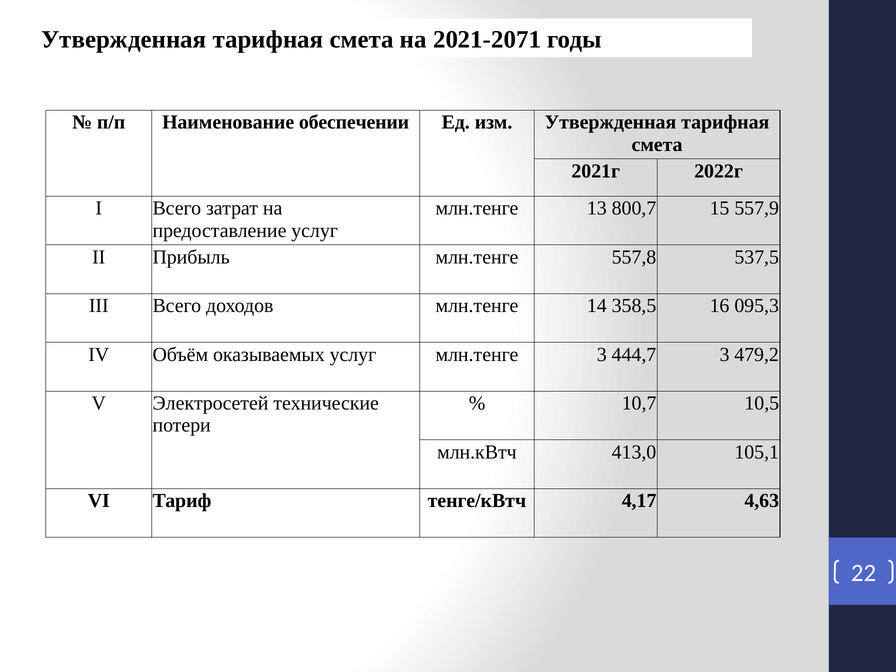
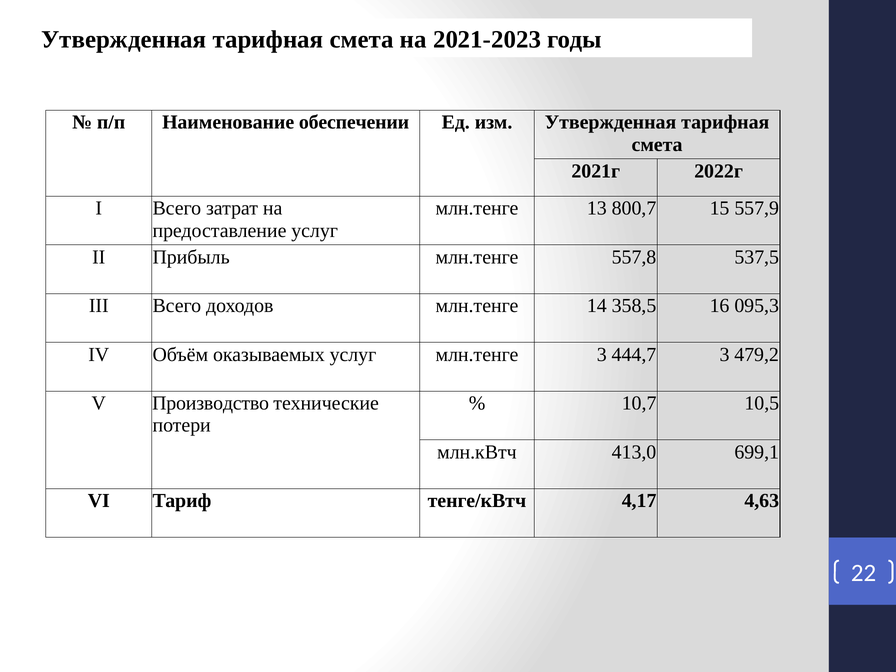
2021-2071: 2021-2071 -> 2021-2023 (487, 40)
Электросетей: Электросетей -> Производство (211, 403)
105,1: 105,1 -> 699,1 (757, 452)
